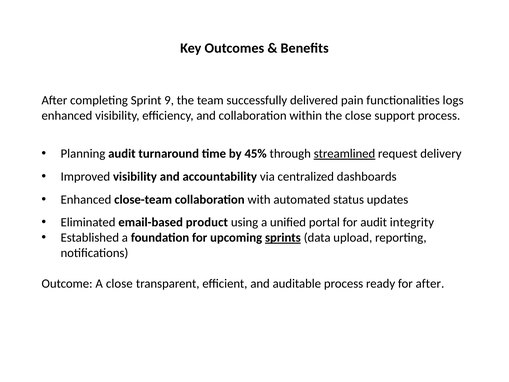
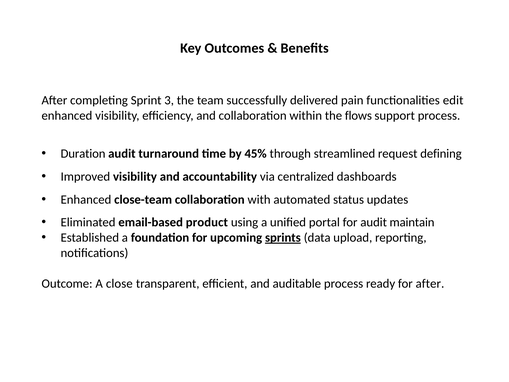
9: 9 -> 3 (169, 100)
logs: logs -> edit (453, 100)
the close: close -> flows (358, 115)
Planning: Planning -> Duration (83, 154)
streamlined underline: present -> none (344, 154)
delivery: delivery -> defining (441, 154)
integrity: integrity -> maintain (412, 222)
